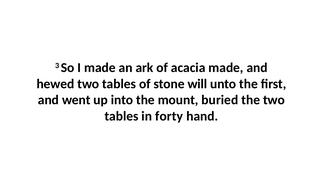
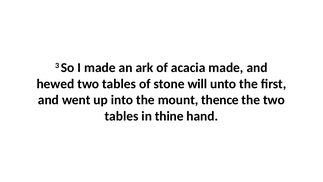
buried: buried -> thence (220, 100)
forty: forty -> thine (169, 116)
